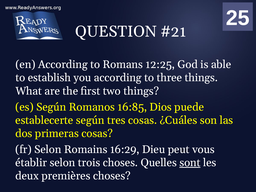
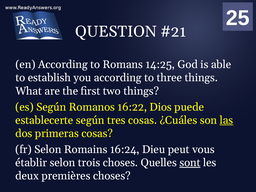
12:25: 12:25 -> 14:25 (160, 65)
16:85: 16:85 -> 16:22 (132, 107)
las underline: none -> present (226, 120)
16:29: 16:29 -> 16:24 (125, 149)
